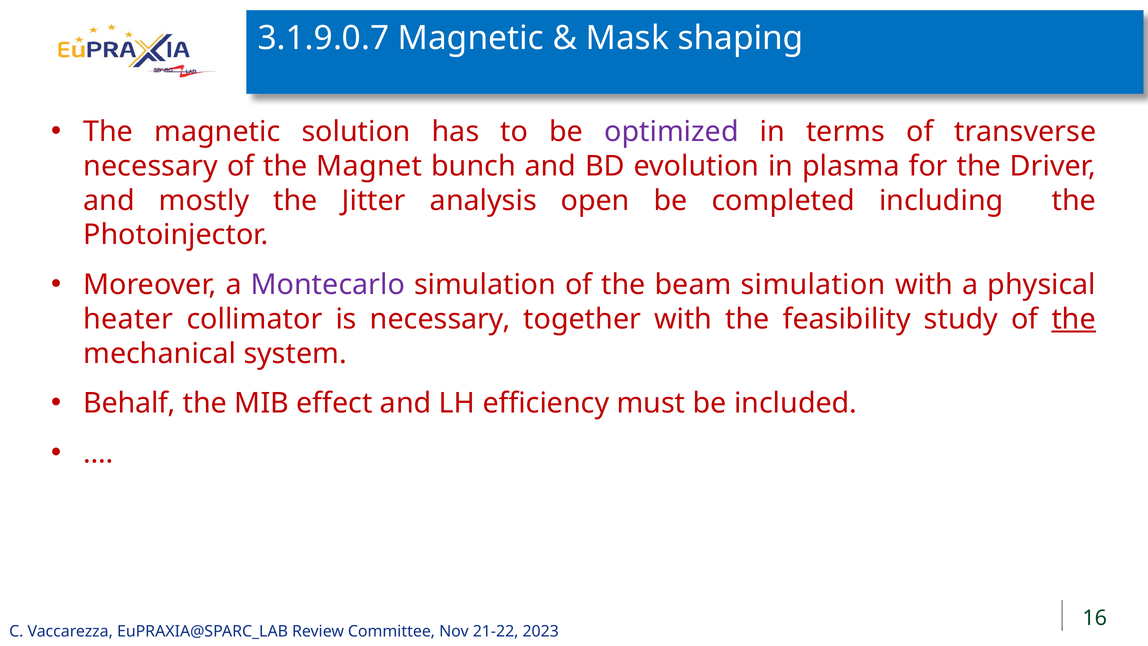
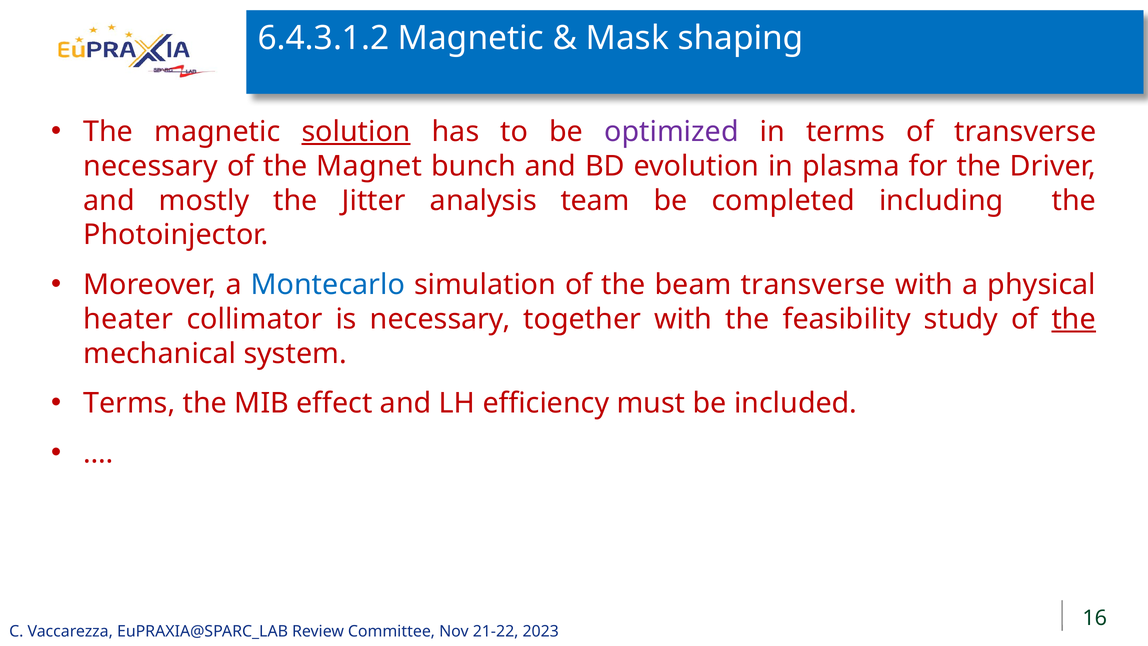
3.1.9.0.7: 3.1.9.0.7 -> 6.4.3.1.2 (323, 38)
solution underline: none -> present (356, 132)
open: open -> team (595, 200)
Montecarlo colour: purple -> blue (328, 285)
beam simulation: simulation -> transverse (813, 285)
Behalf: Behalf -> Terms (129, 403)
